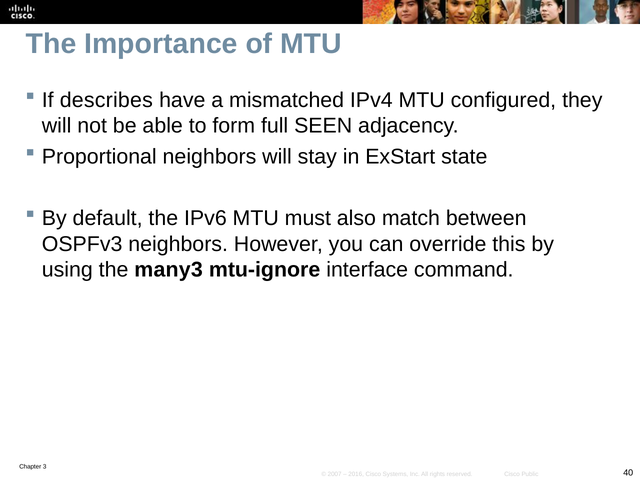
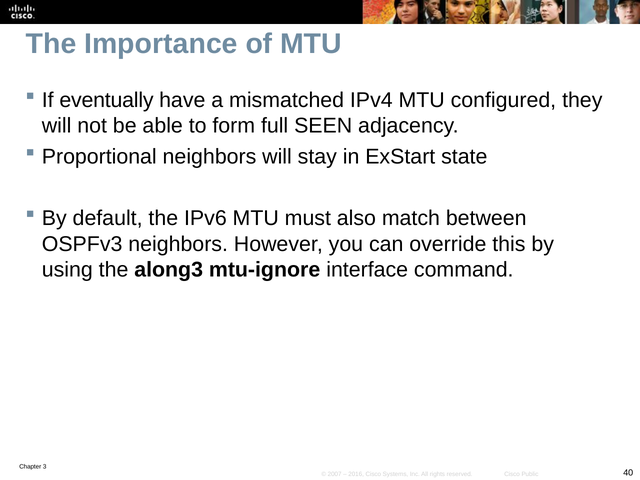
describes: describes -> eventually (107, 100)
many3: many3 -> along3 (169, 270)
